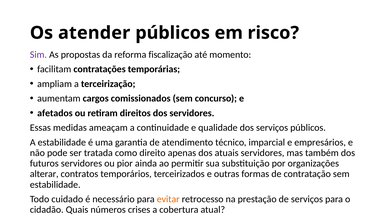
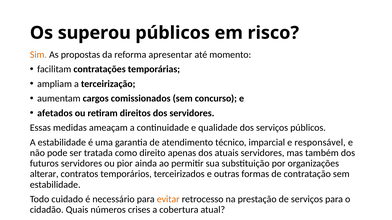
atender: atender -> superou (94, 33)
Sim colour: purple -> orange (38, 55)
fiscalização: fiscalização -> apresentar (170, 55)
empresários: empresários -> responsável (320, 143)
